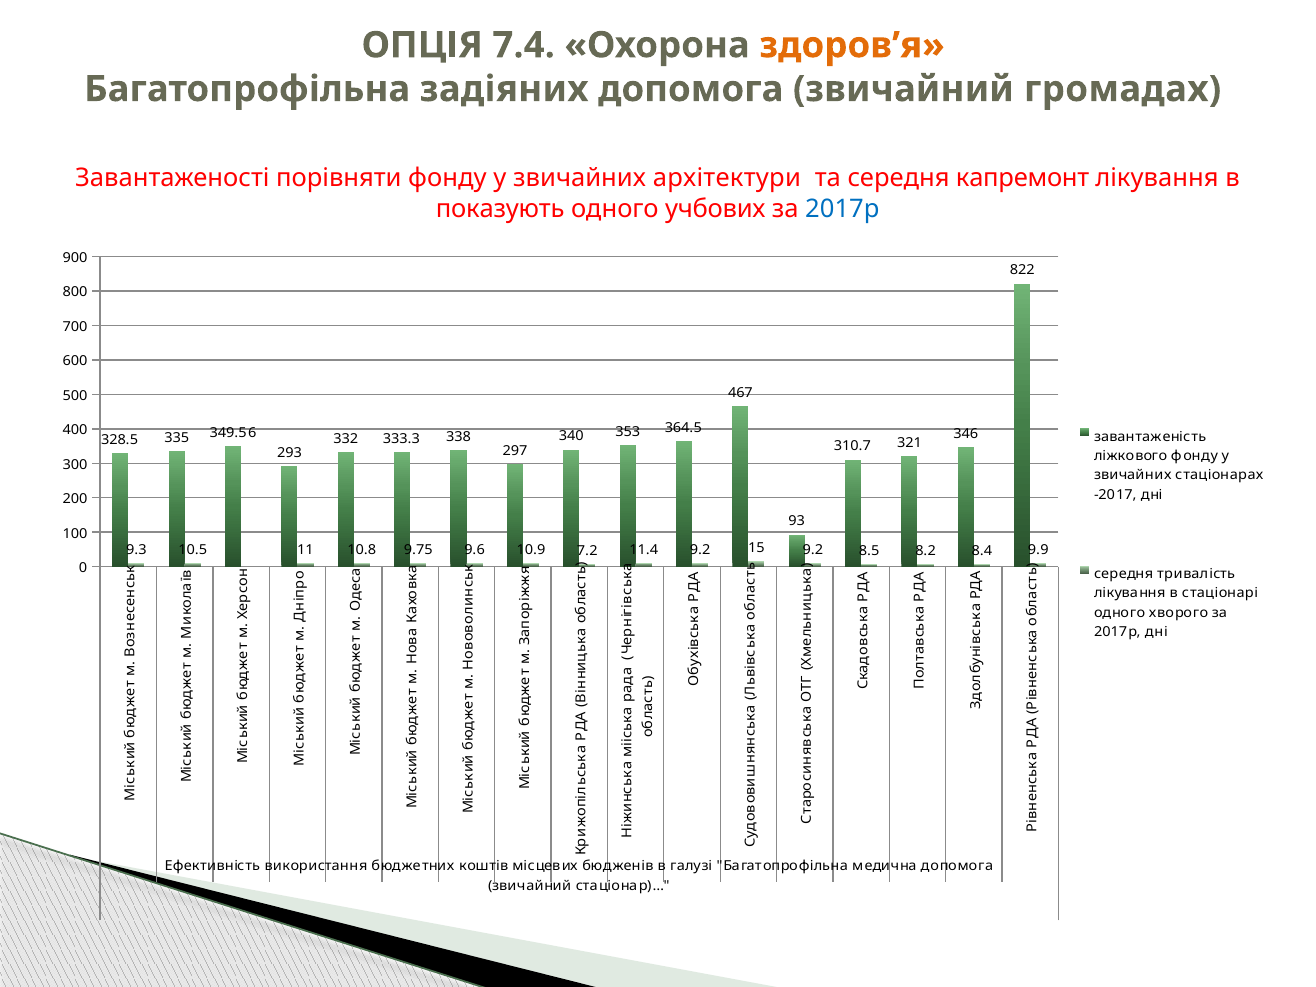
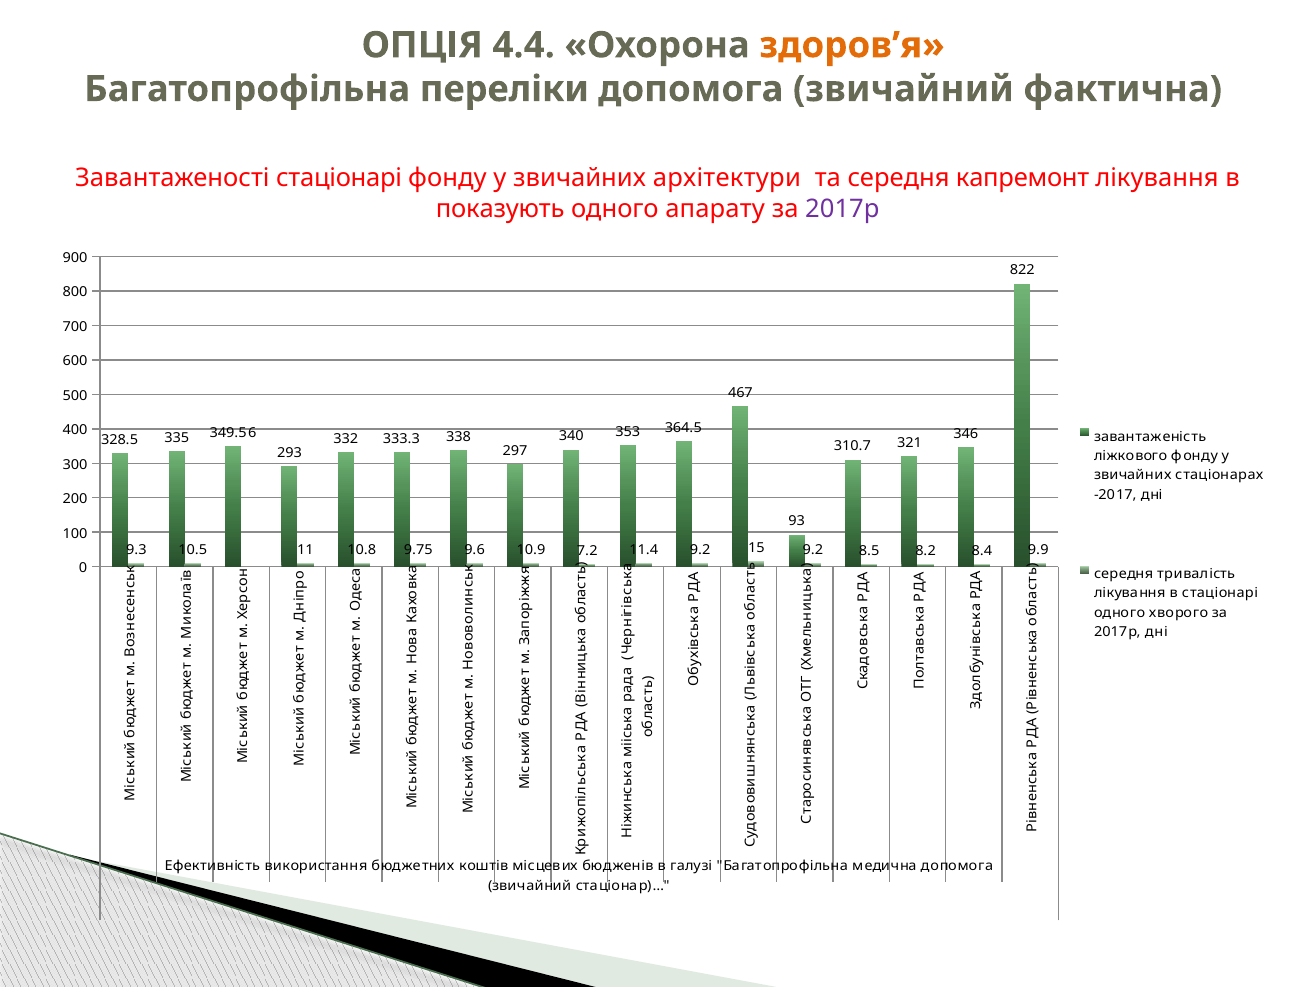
7.4: 7.4 -> 4.4 (524, 45)
задіяних: задіяних -> переліки (504, 89)
громадах: громадах -> фактична (1123, 89)
Завантаженості порівняти: порівняти -> стаціонарі (339, 178)
учбових: учбових -> апарату (715, 209)
2017р colour: blue -> purple (842, 209)
